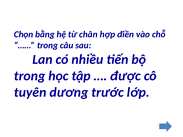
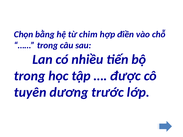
chân: chân -> chim (88, 34)
